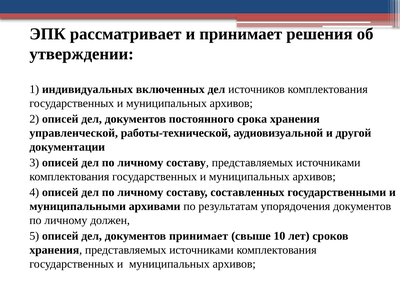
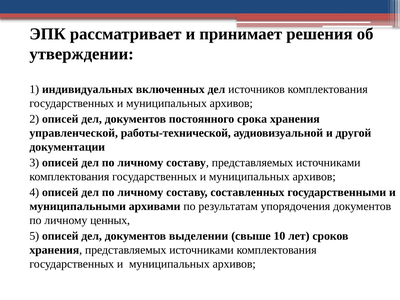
должен: должен -> ценных (110, 220)
документов принимает: принимает -> выделении (199, 236)
